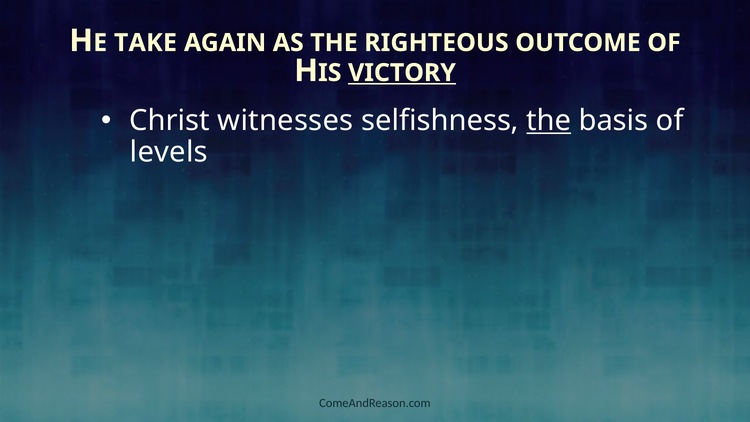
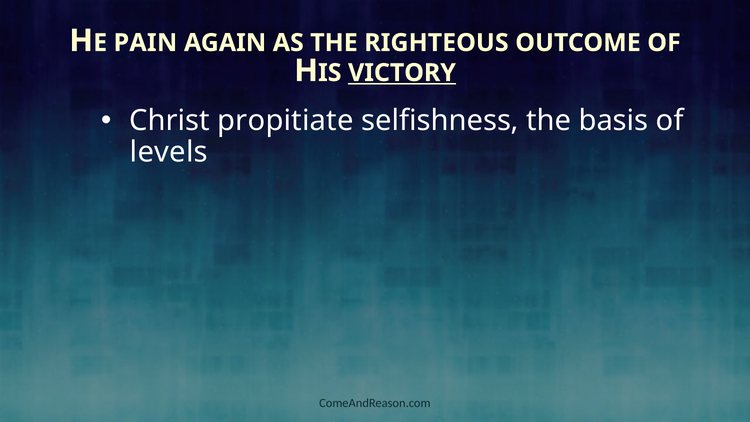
TAKE: TAKE -> PAIN (145, 43)
witnesses: witnesses -> propitiate (285, 121)
the underline: present -> none (549, 121)
